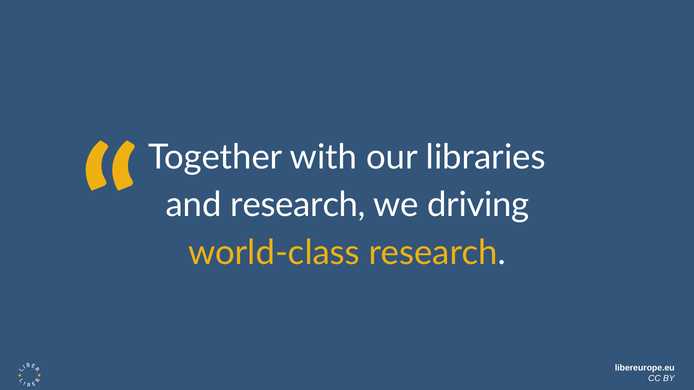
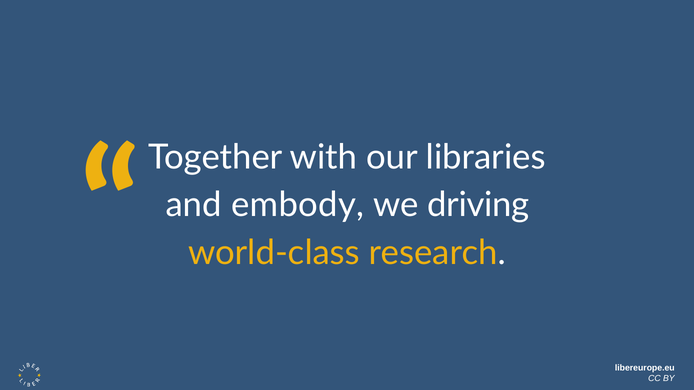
and research: research -> embody (298, 205)
